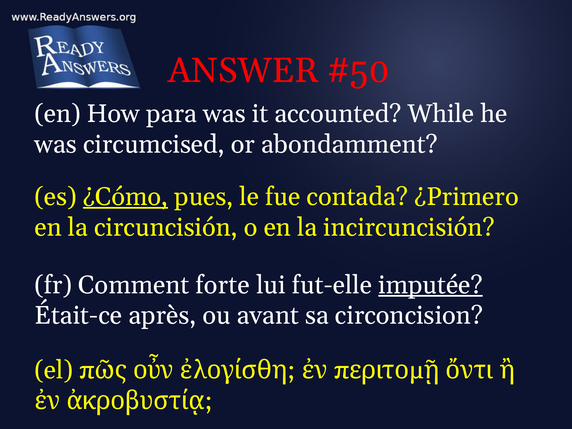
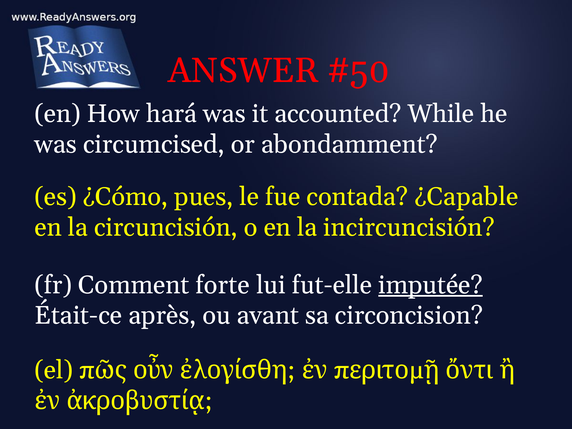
para: para -> hará (172, 114)
¿Cómo underline: present -> none (125, 197)
¿Primero: ¿Primero -> ¿Capable (466, 197)
